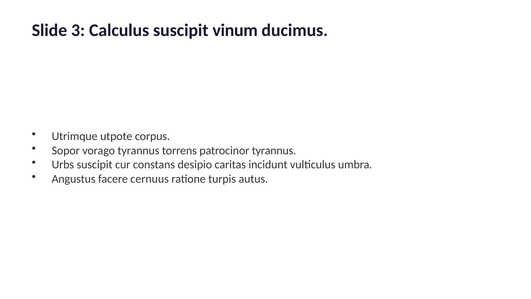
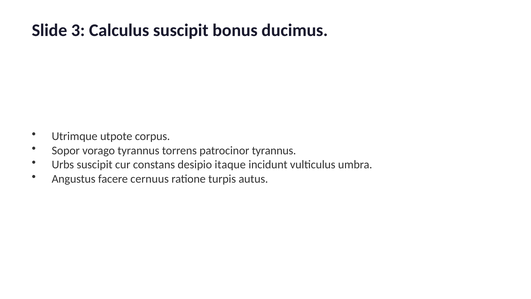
vinum: vinum -> bonus (235, 30)
caritas: caritas -> itaque (230, 165)
